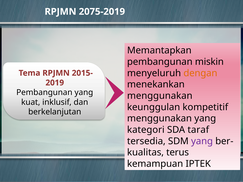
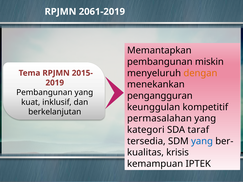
2075-2019: 2075-2019 -> 2061-2019 (102, 12)
menggunakan: menggunakan -> pengangguran (160, 96)
menggunakan: menggunakan -> permasalahan (159, 119)
yang colour: purple -> blue (202, 141)
terus: terus -> krisis (178, 153)
